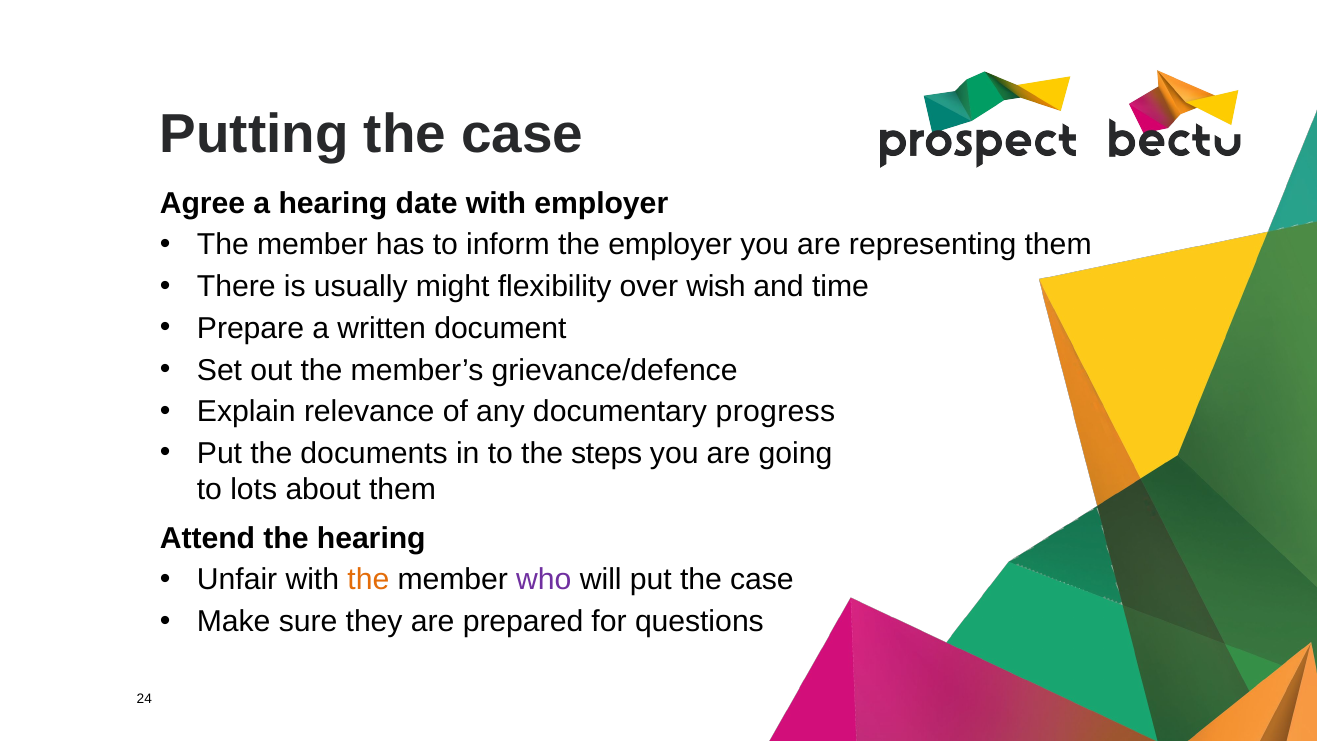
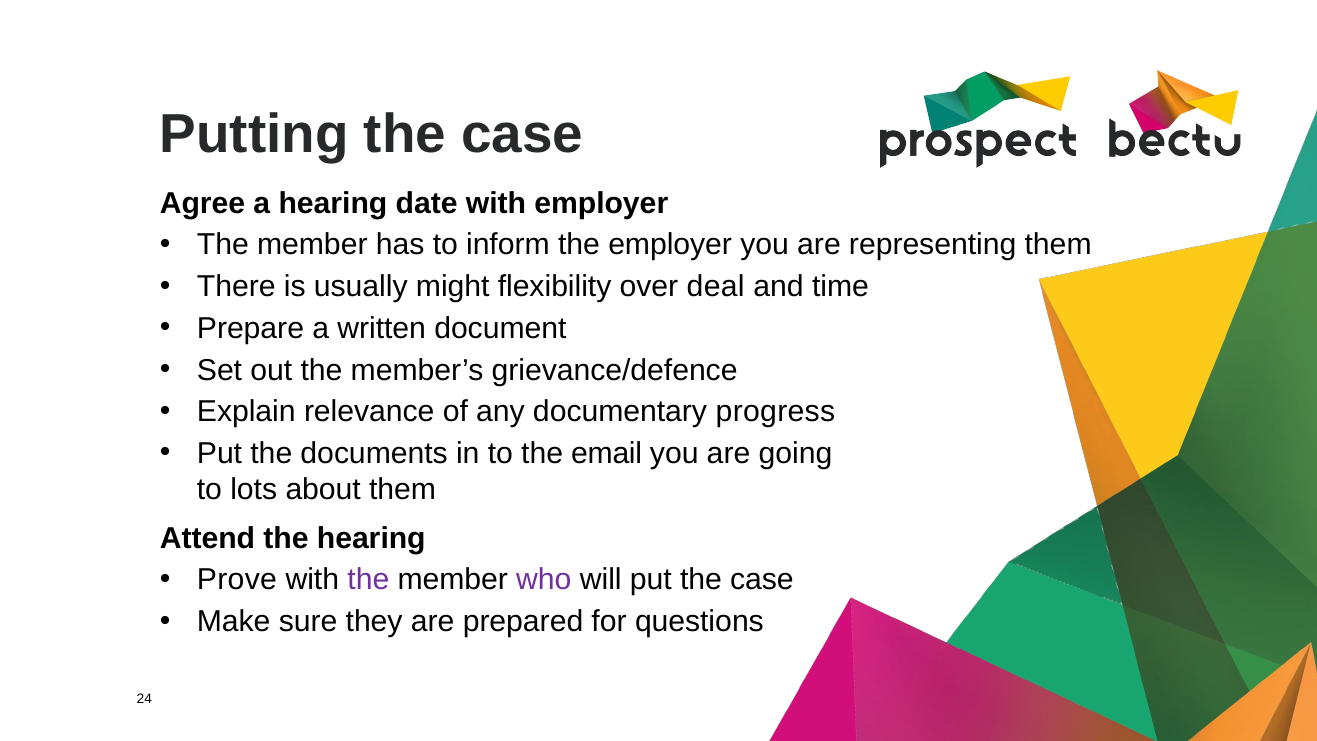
wish: wish -> deal (716, 287)
steps: steps -> email (607, 453)
Unfair: Unfair -> Prove (237, 580)
the colour: orange -> purple (368, 580)
